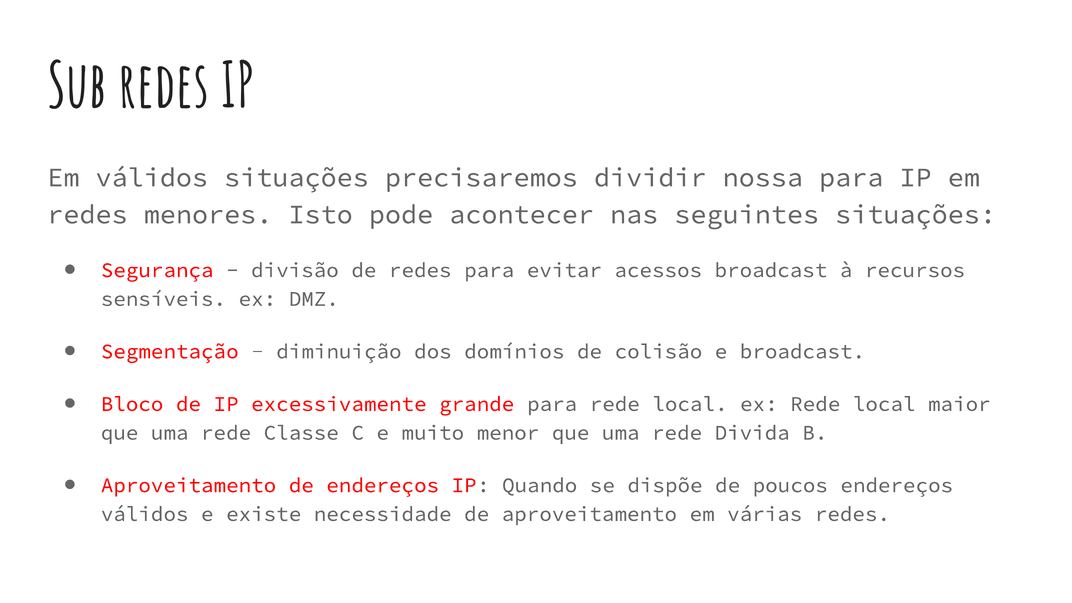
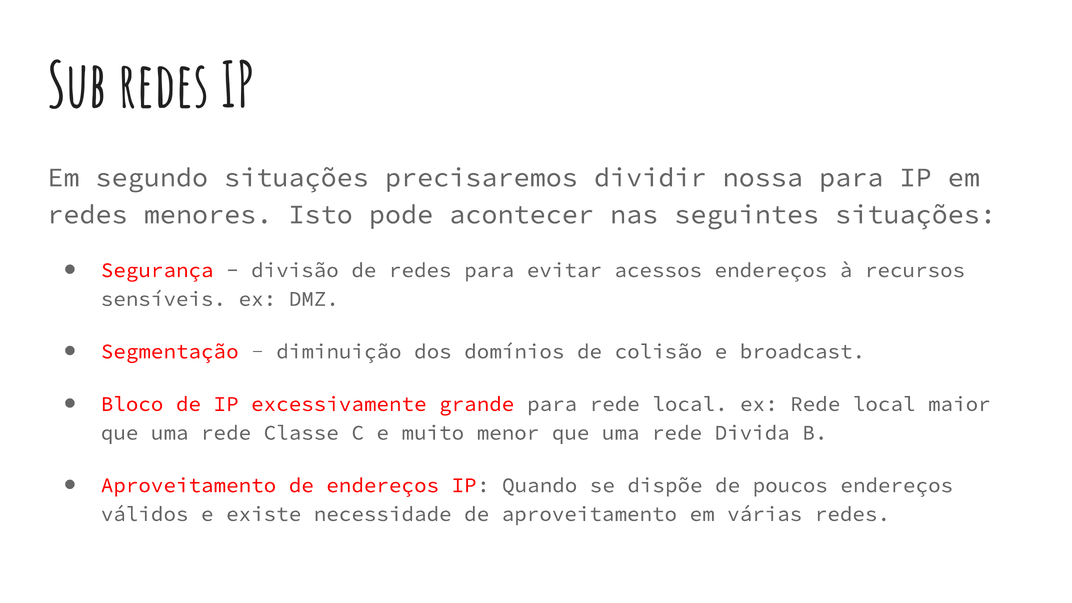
Em válidos: válidos -> segundo (152, 178)
acessos broadcast: broadcast -> endereços (771, 270)
